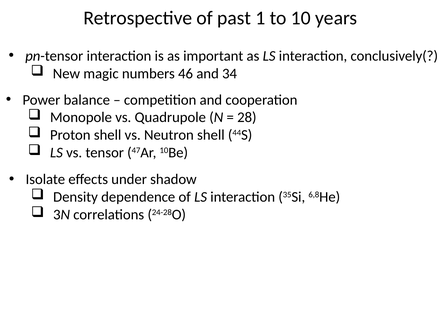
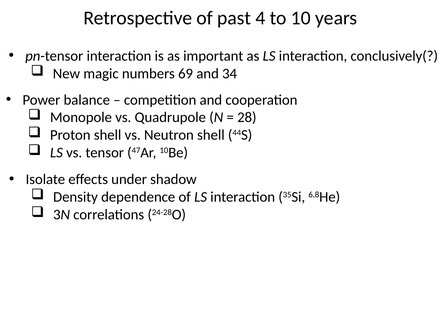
1: 1 -> 4 (260, 18)
46: 46 -> 69 (186, 73)
